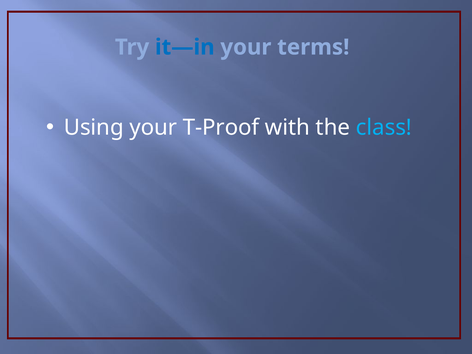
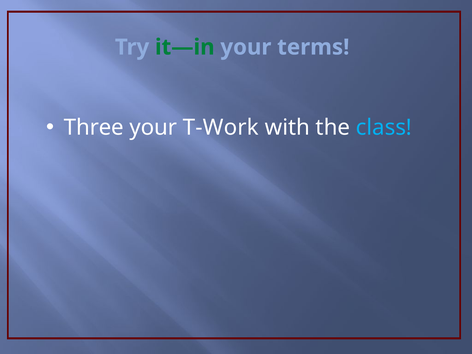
it—in colour: blue -> green (185, 47)
Using: Using -> Three (94, 128)
T-Proof: T-Proof -> T-Work (221, 128)
